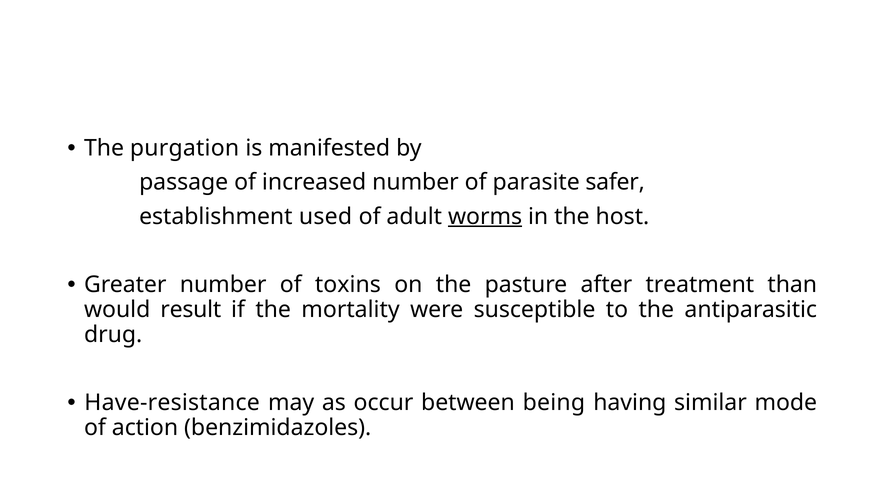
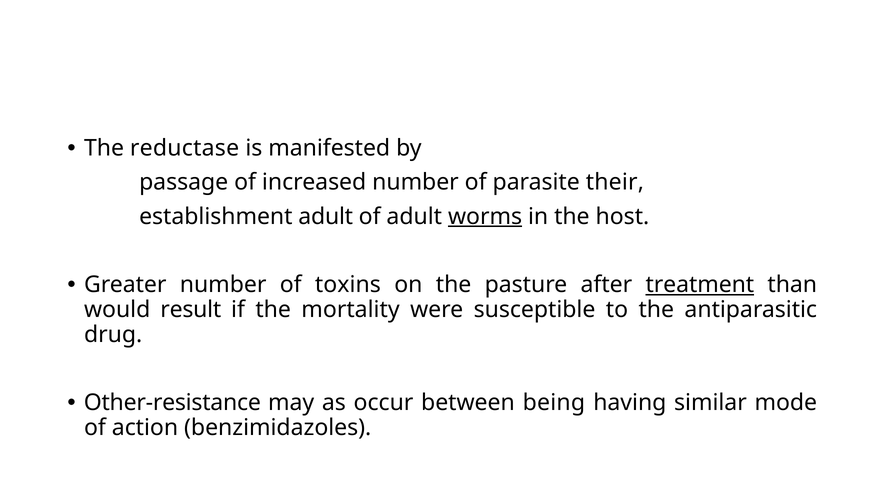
purgation: purgation -> reductase (185, 148)
safer: safer -> their (615, 182)
establishment used: used -> adult (326, 216)
treatment underline: none -> present (700, 285)
Have-resistance: Have-resistance -> Other-resistance (172, 403)
